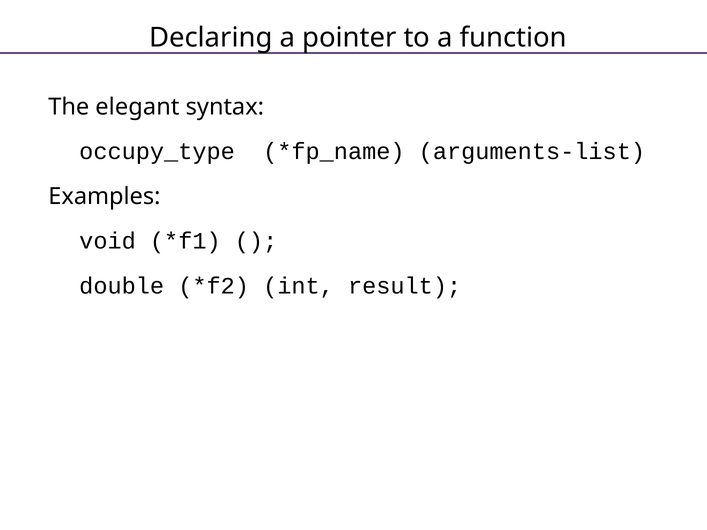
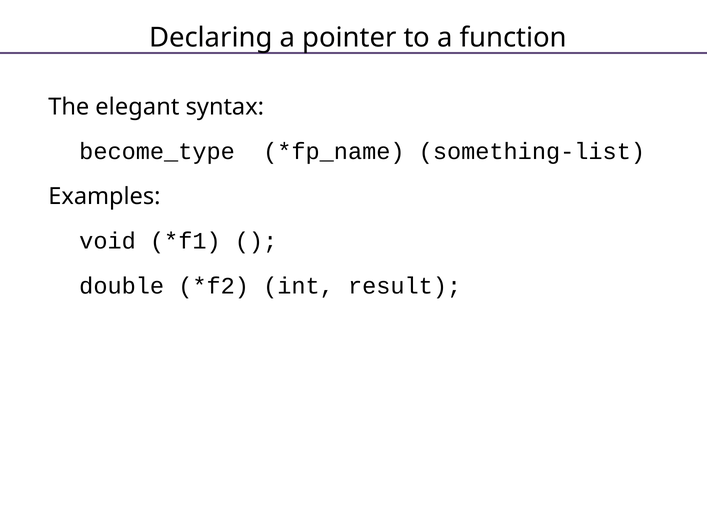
occupy_type: occupy_type -> become_type (157, 152)
arguments-list: arguments-list -> something-list (532, 152)
